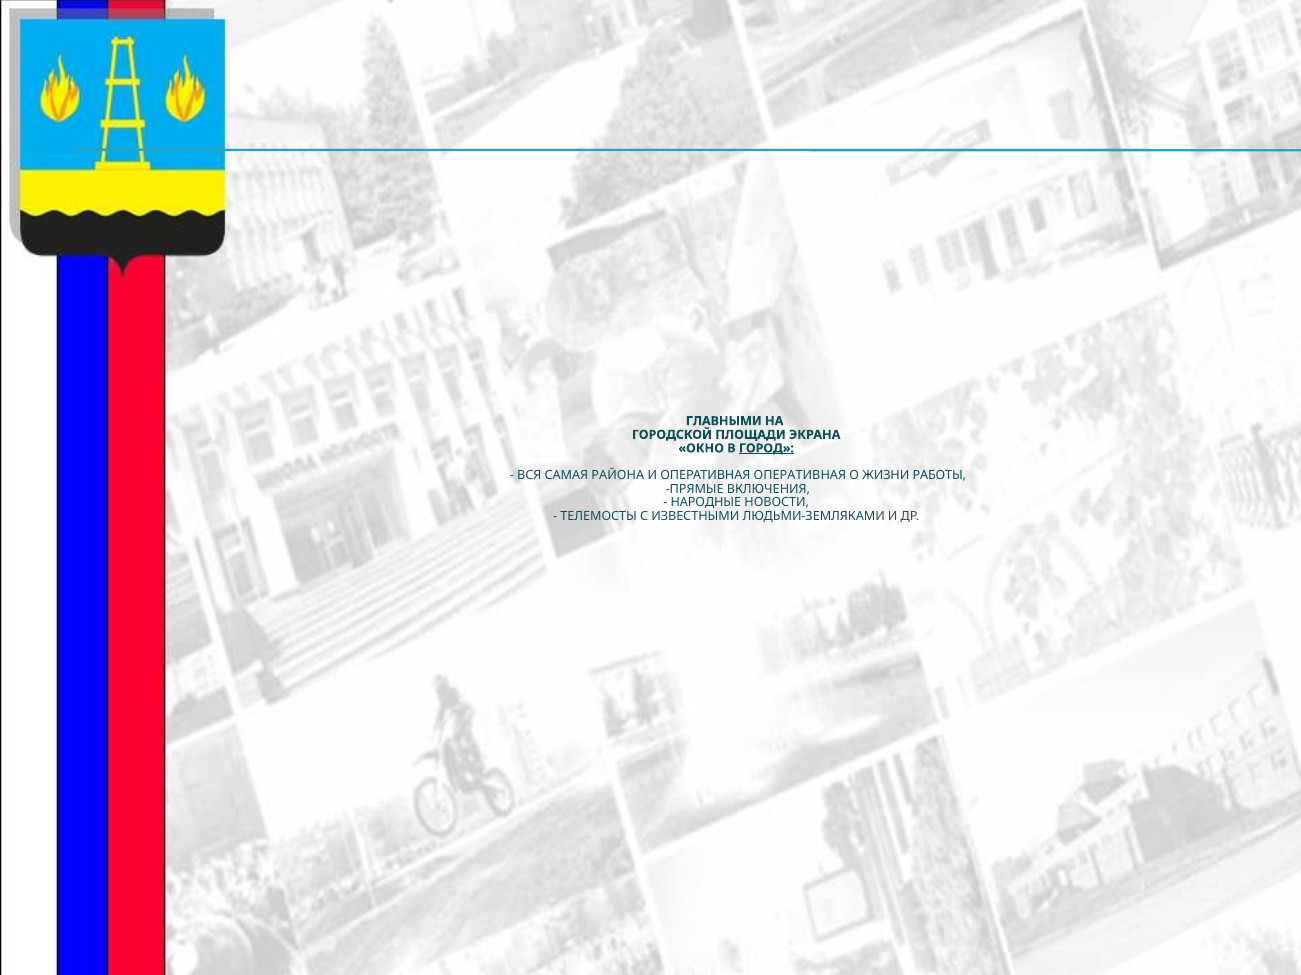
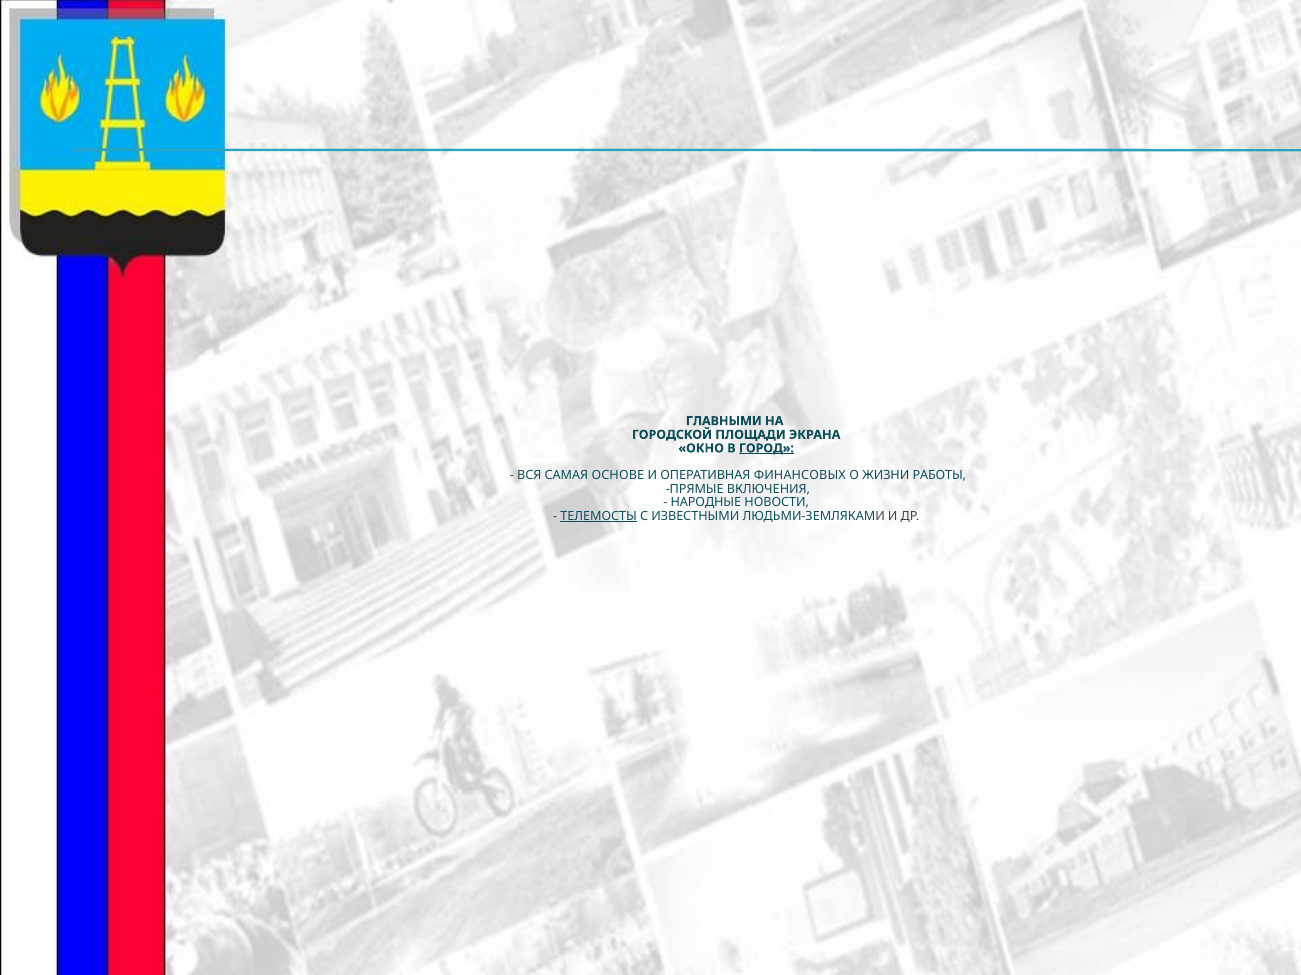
РАЙОНА: РАЙОНА -> ОСНОВЕ (618, 476)
ОПЕРАТИВНАЯ ОПЕРАТИВНАЯ: ОПЕРАТИВНАЯ -> ФИНАНСОВЫХ (800, 476)
ТЕЛЕМОСТЫ underline: none -> present (599, 517)
